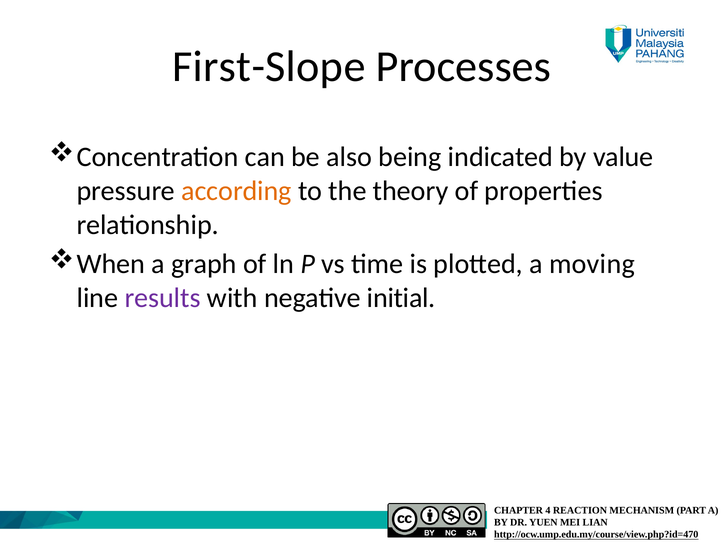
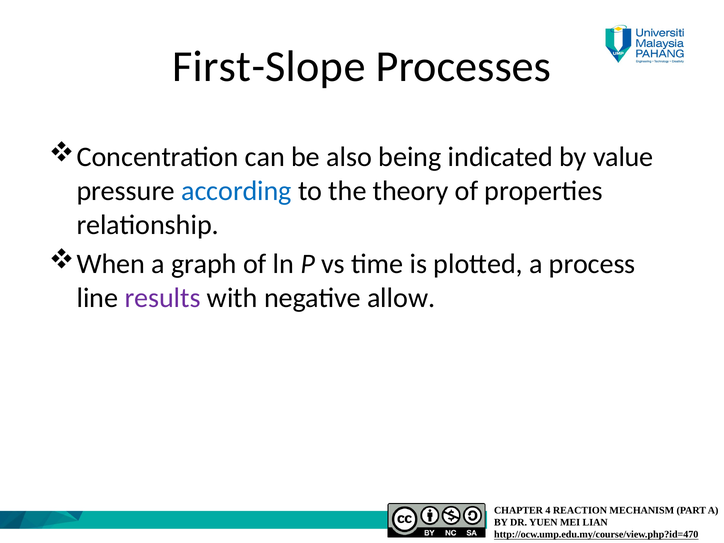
according colour: orange -> blue (236, 191)
moving: moving -> process (592, 264)
initial: initial -> allow (401, 298)
